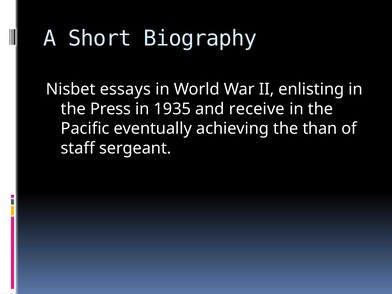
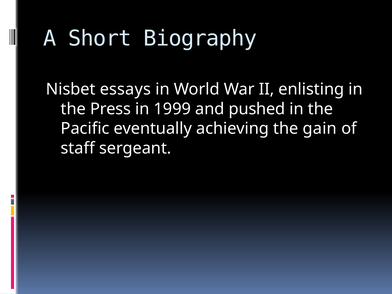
1935: 1935 -> 1999 (172, 109)
receive: receive -> pushed (257, 109)
than: than -> gain (320, 129)
